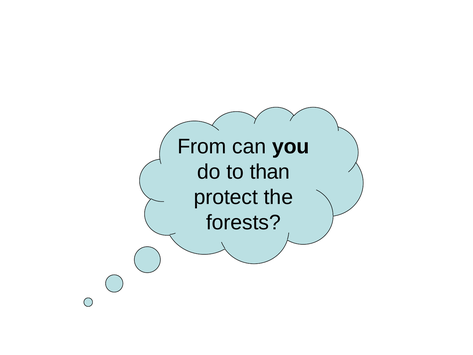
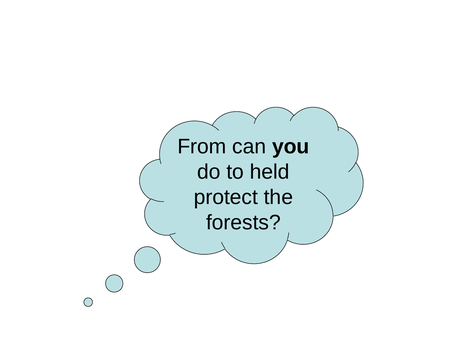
than: than -> held (270, 172)
